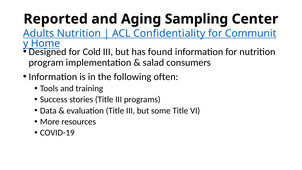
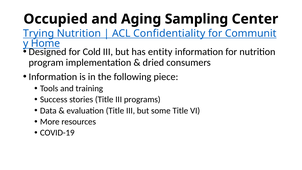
Reported: Reported -> Occupied (56, 19)
Adults: Adults -> Trying (39, 33)
found: found -> entity (160, 52)
salad: salad -> dried (153, 63)
often: often -> piece (166, 77)
